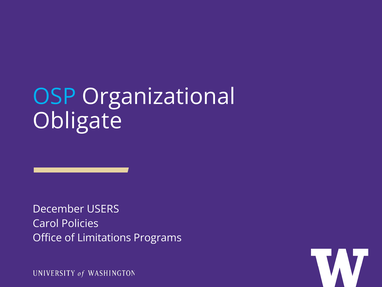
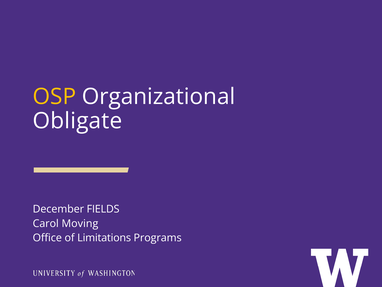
OSP colour: light blue -> yellow (54, 96)
USERS: USERS -> FIELDS (103, 209)
Policies: Policies -> Moving (80, 223)
